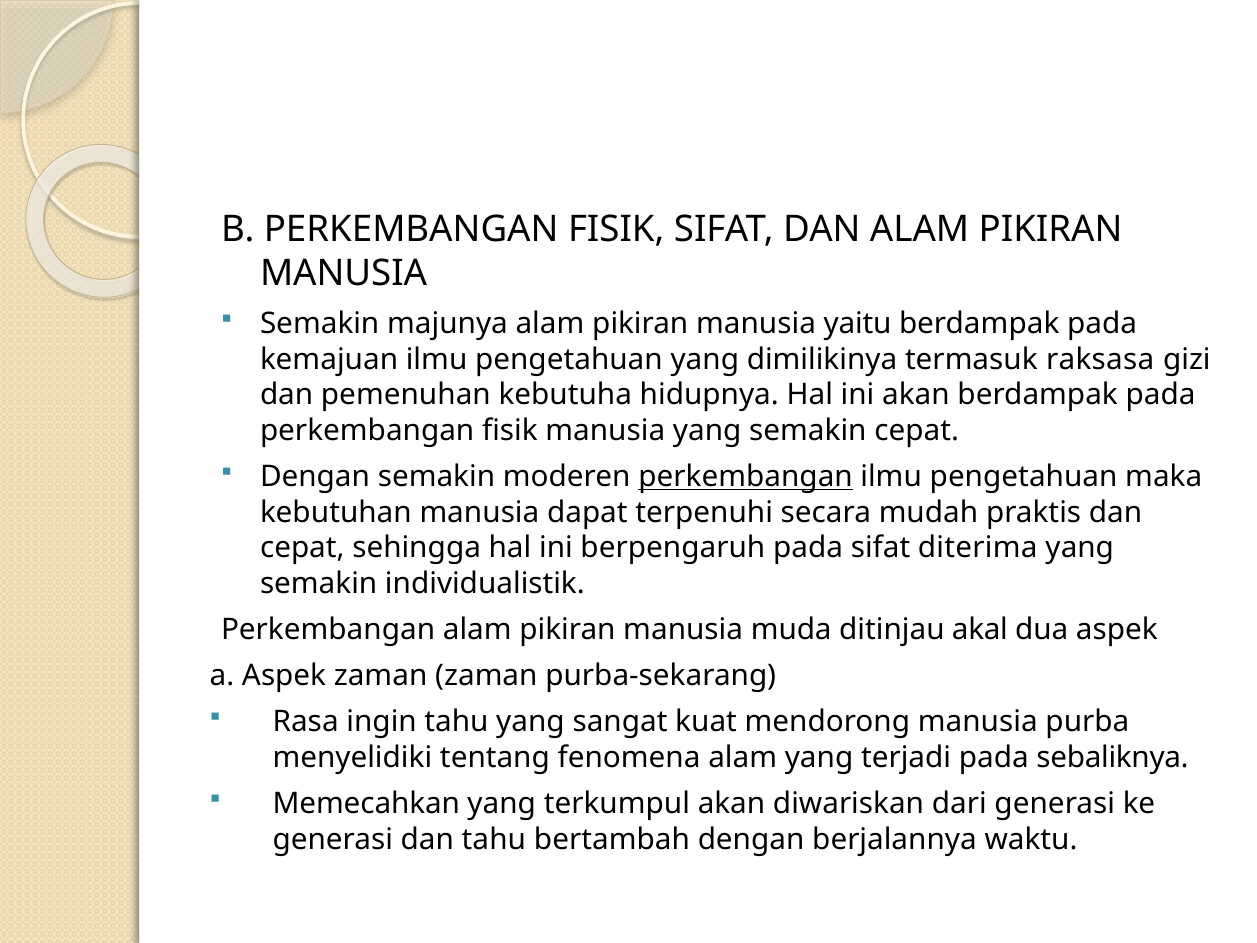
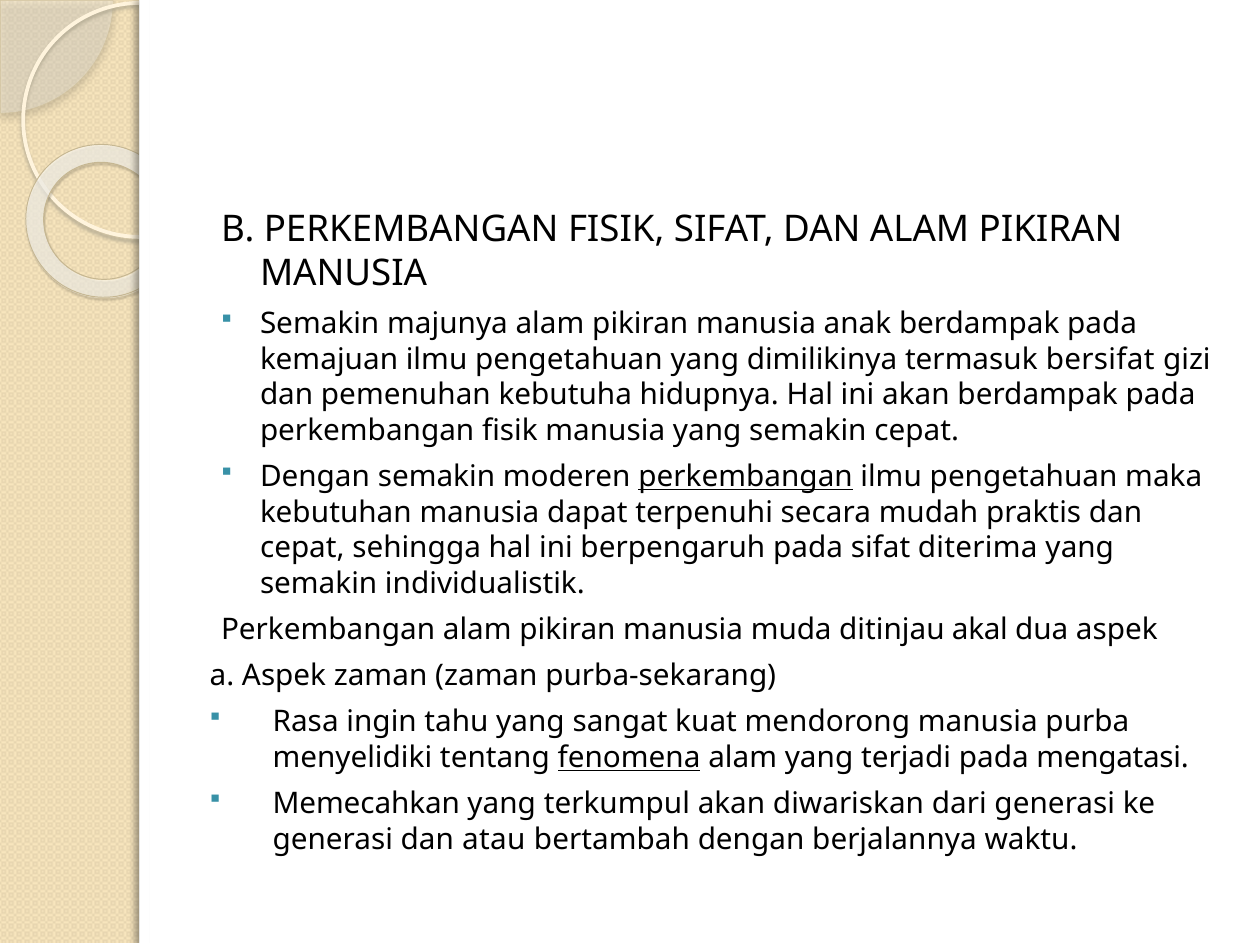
yaitu: yaitu -> anak (857, 324)
raksasa: raksasa -> bersifat (1100, 359)
fenomena underline: none -> present (629, 758)
sebaliknya: sebaliknya -> mengatasi (1113, 758)
dan tahu: tahu -> atau (494, 839)
